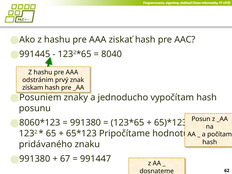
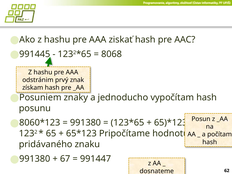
8040: 8040 -> 8068 (112, 54)
